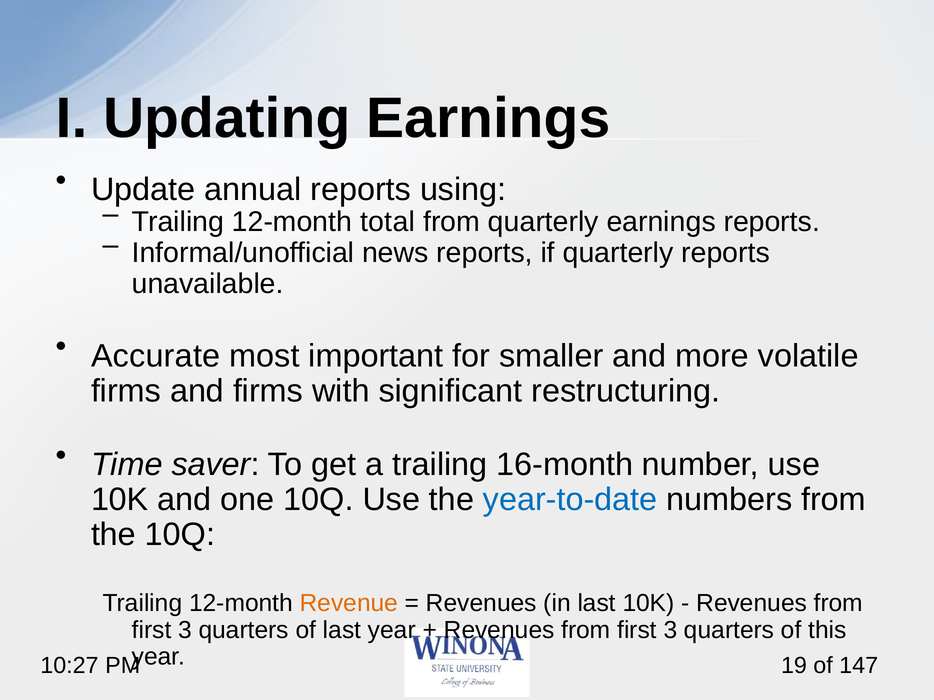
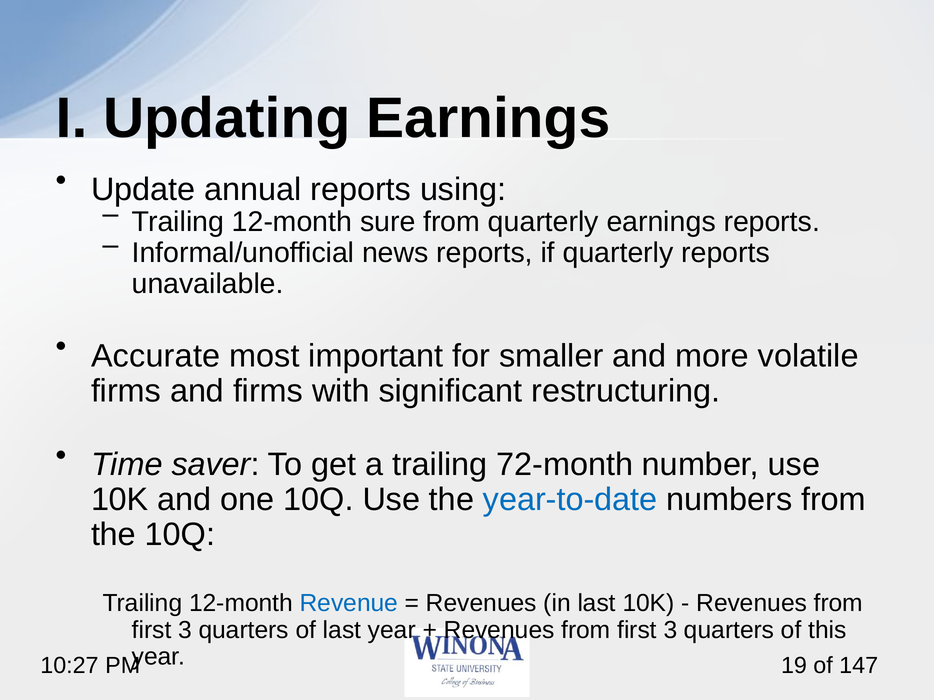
total: total -> sure (388, 222)
16-month: 16-month -> 72-month (565, 465)
Revenue colour: orange -> blue (349, 604)
